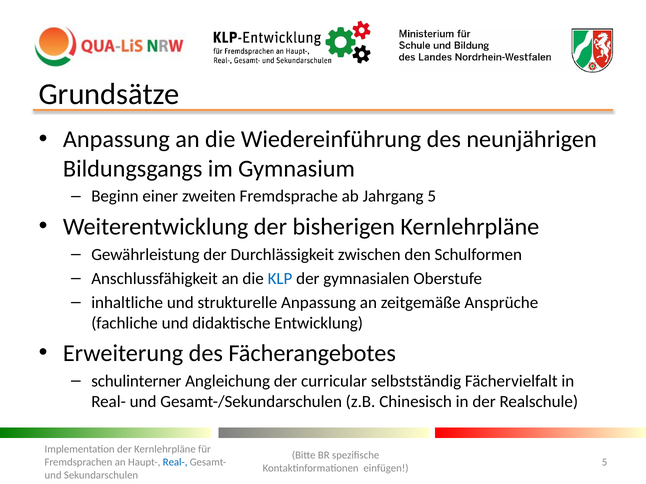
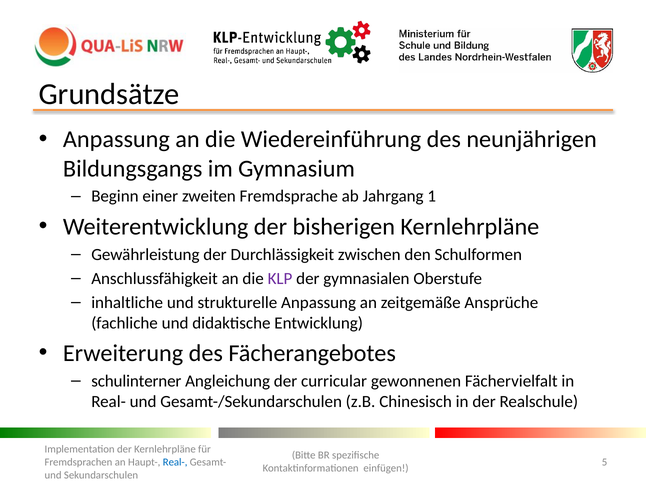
Jahrgang 5: 5 -> 1 (432, 197)
KLP colour: blue -> purple (280, 279)
selbstständig: selbstständig -> gewonnenen (416, 381)
